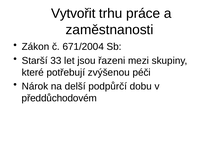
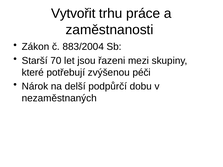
671/2004: 671/2004 -> 883/2004 (83, 47)
33: 33 -> 70 (56, 61)
předdůchodovém: předdůchodovém -> nezaměstnaných (59, 98)
